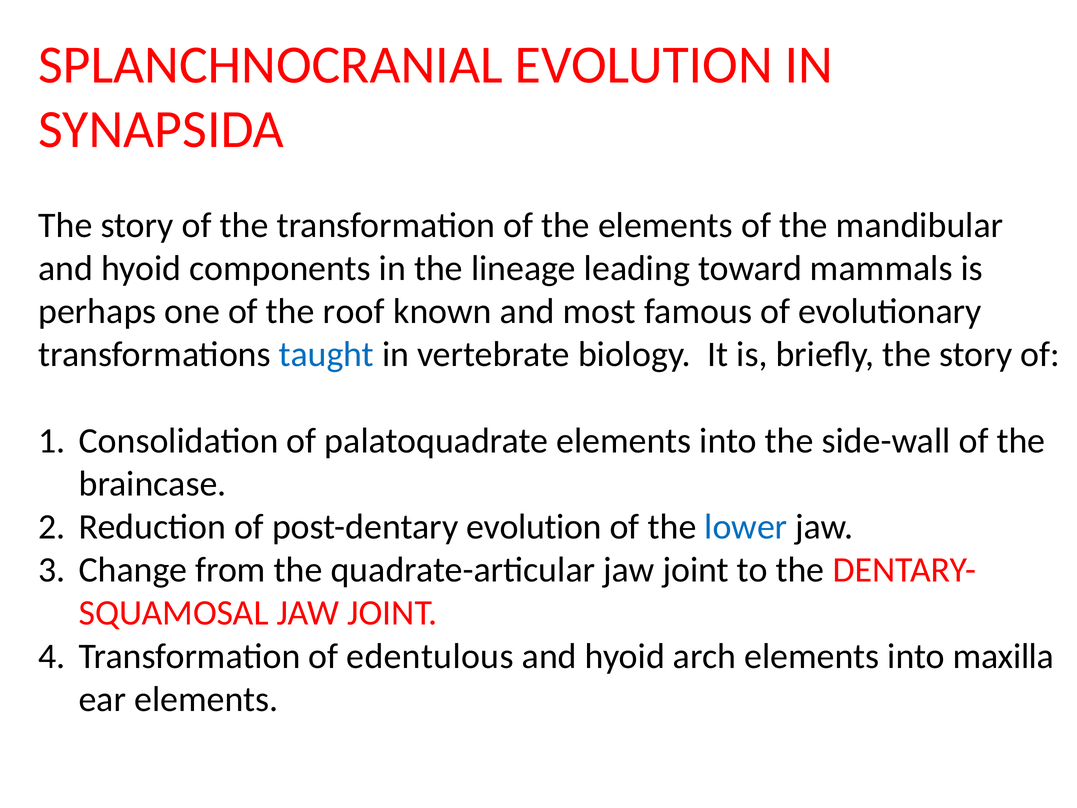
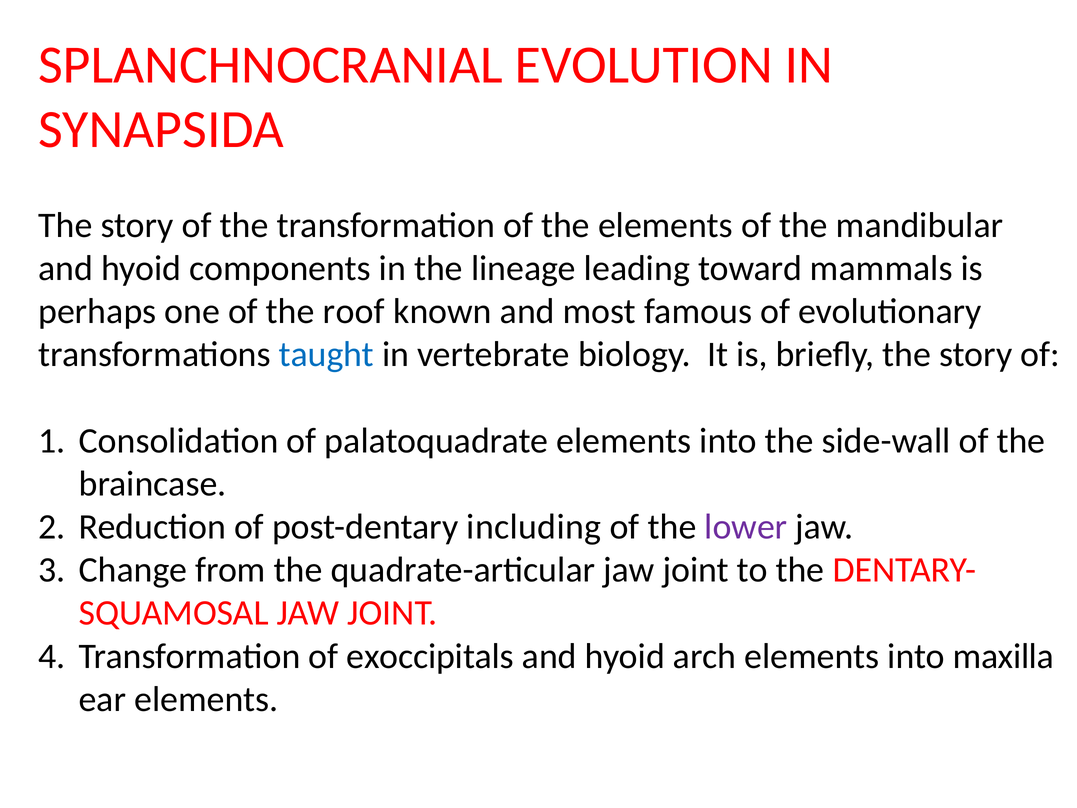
post-dentary evolution: evolution -> including (534, 527)
lower colour: blue -> purple (746, 527)
edentulous: edentulous -> exoccipitals (430, 656)
